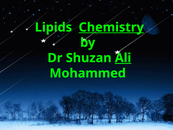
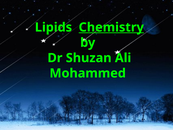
Ali underline: present -> none (123, 58)
